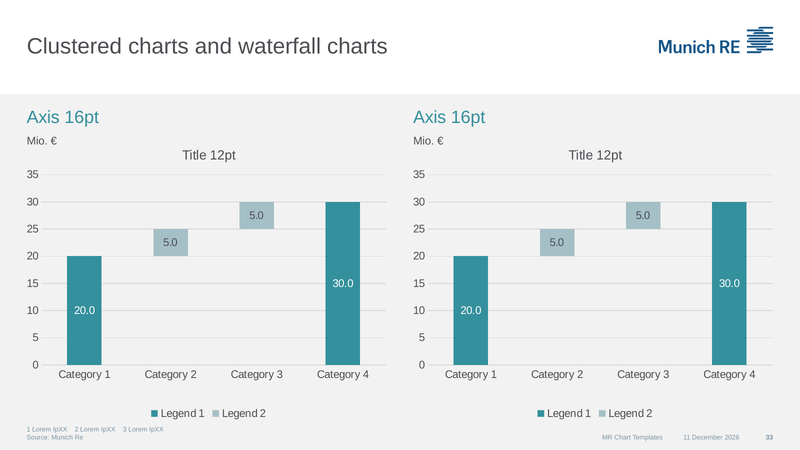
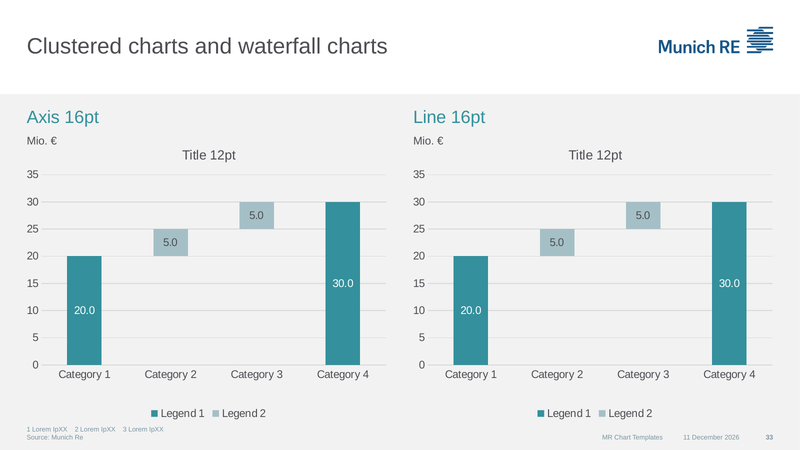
16pt Axis: Axis -> Line (430, 117)
